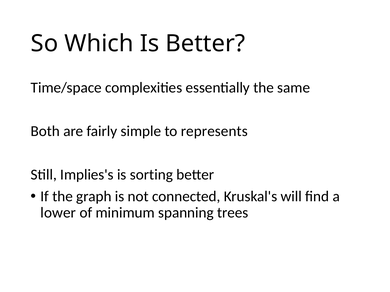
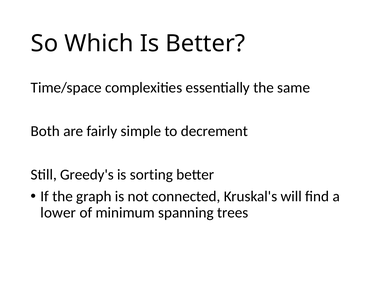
represents: represents -> decrement (214, 131)
Implies's: Implies's -> Greedy's (87, 175)
